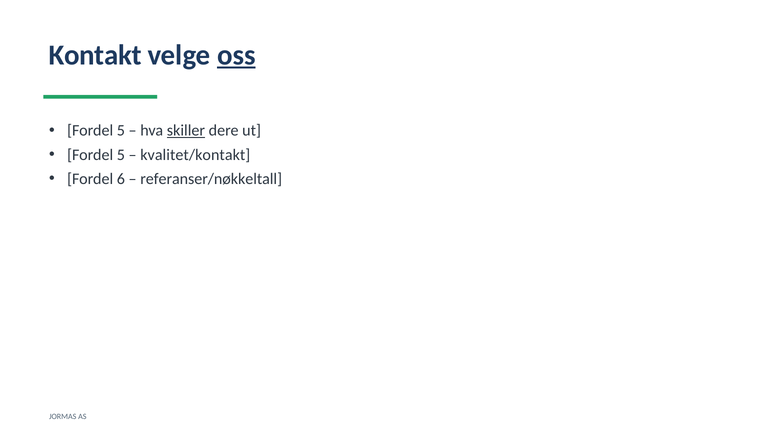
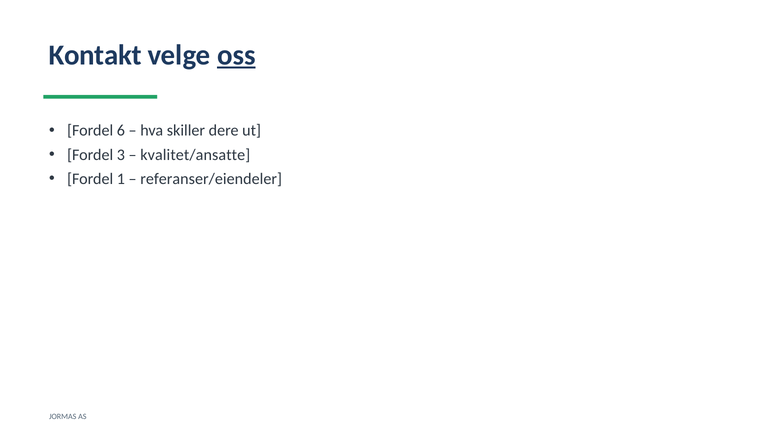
5: 5 -> 6 (121, 131)
skiller underline: present -> none (186, 131)
5: 5 -> 3 (121, 155)
kvalitet/kontakt: kvalitet/kontakt -> kvalitet/ansatte (195, 155)
6: 6 -> 1 (121, 179)
referanser/nøkkeltall: referanser/nøkkeltall -> referanser/eiendeler (211, 179)
